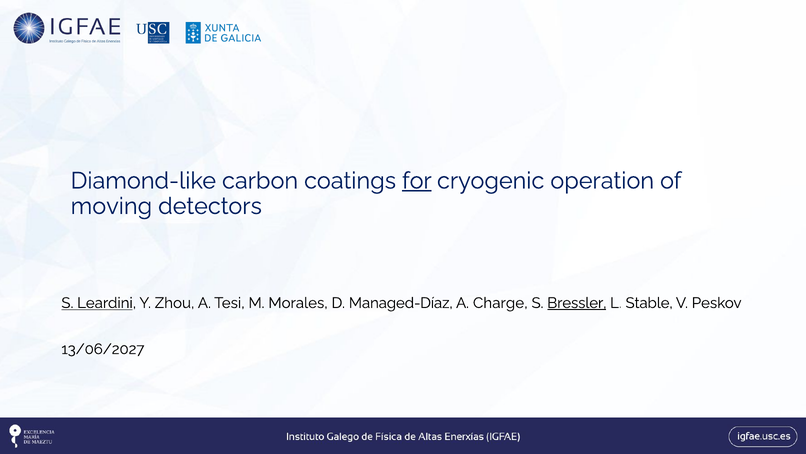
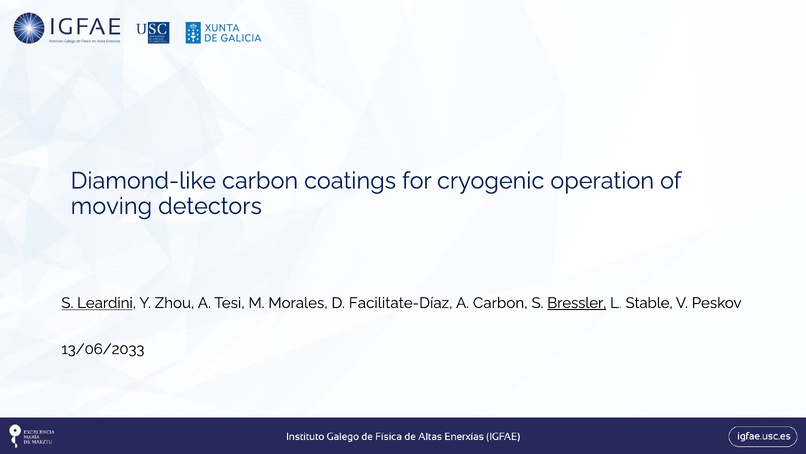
for underline: present -> none (417, 181)
Managed-Díaz: Managed-Díaz -> Facilitate-Díaz (401, 303)
A Charge: Charge -> Carbon (500, 303)
13/06/2027: 13/06/2027 -> 13/06/2033 (103, 349)
